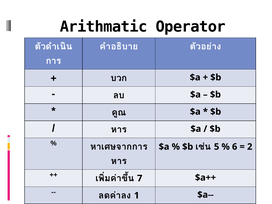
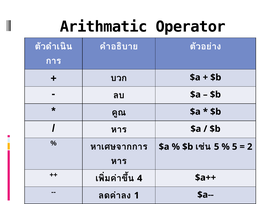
6: 6 -> 5 (235, 147)
7: 7 -> 4 (140, 178)
